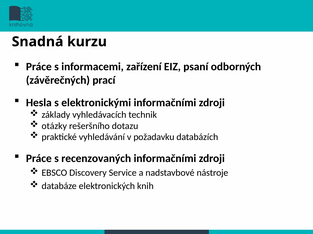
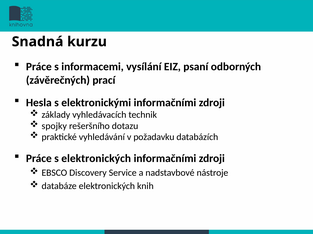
zařízení: zařízení -> vysílání (144, 67)
otázky: otázky -> spojky (54, 126)
s recenzovaných: recenzovaných -> elektronických (96, 159)
